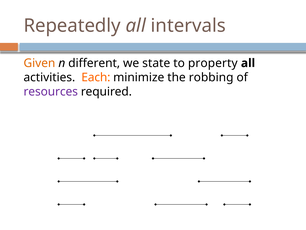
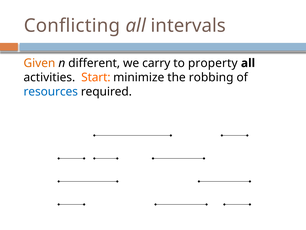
Repeatedly: Repeatedly -> Conflicting (72, 26)
state: state -> carry (156, 63)
Each: Each -> Start (96, 77)
resources colour: purple -> blue (51, 92)
